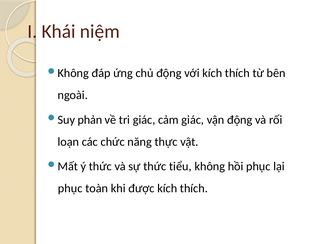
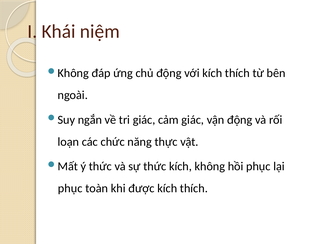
phản: phản -> ngắn (90, 120)
thức tiểu: tiểu -> kích (180, 166)
